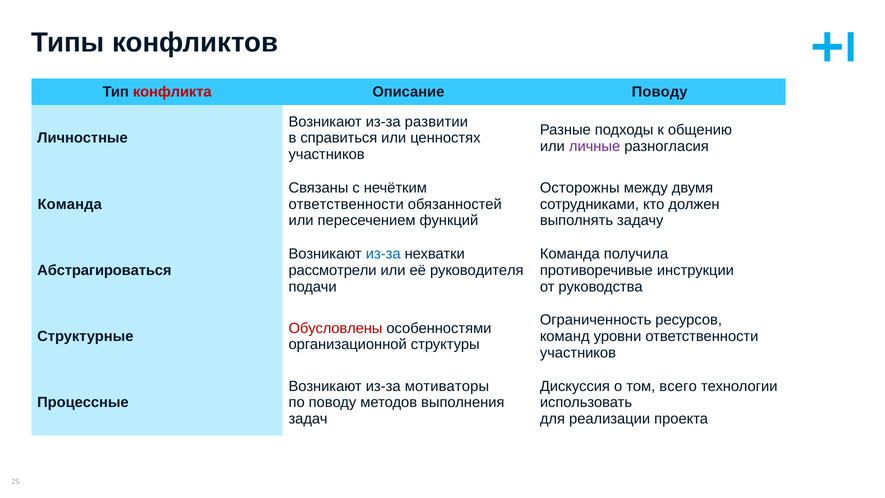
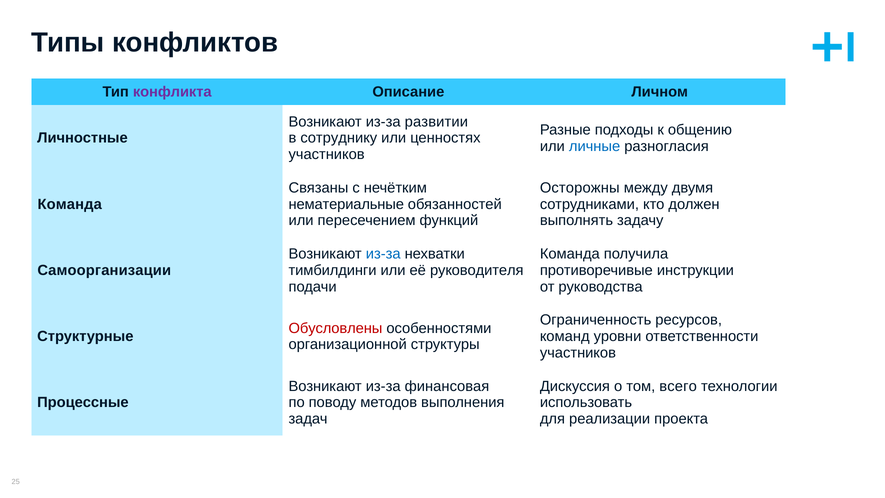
конфликта colour: red -> purple (172, 92)
Описание Поводу: Поводу -> Личном (660, 92)
справиться: справиться -> сотруднику (339, 138)
личные colour: purple -> blue (595, 146)
ответственности: ответственности -> нематериальные (346, 204)
Абстрагироваться: Абстрагироваться -> Самоорганизации (104, 270)
рассмотрели: рассмотрели -> тимбилдинги (333, 270)
мотиваторы: мотиваторы -> финансовая (447, 386)
